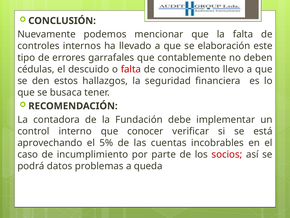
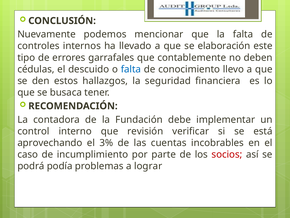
falta colour: red -> blue (131, 69)
conocer: conocer -> revisión (145, 131)
5%: 5% -> 3% (106, 143)
datos: datos -> podía (60, 166)
queda: queda -> lograr (148, 166)
